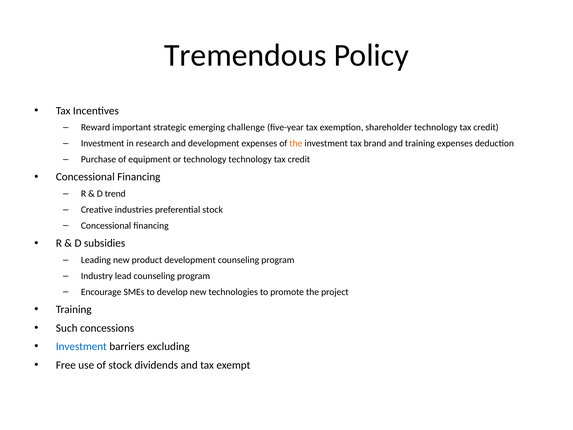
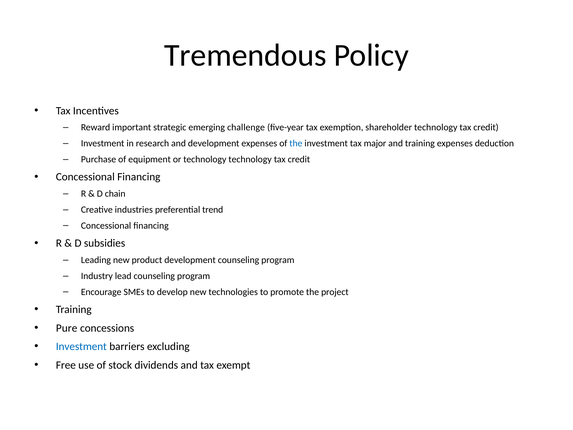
the colour: orange -> blue (296, 143)
brand: brand -> major (375, 143)
trend: trend -> chain (115, 194)
preferential stock: stock -> trend (213, 210)
Such: Such -> Pure (67, 328)
